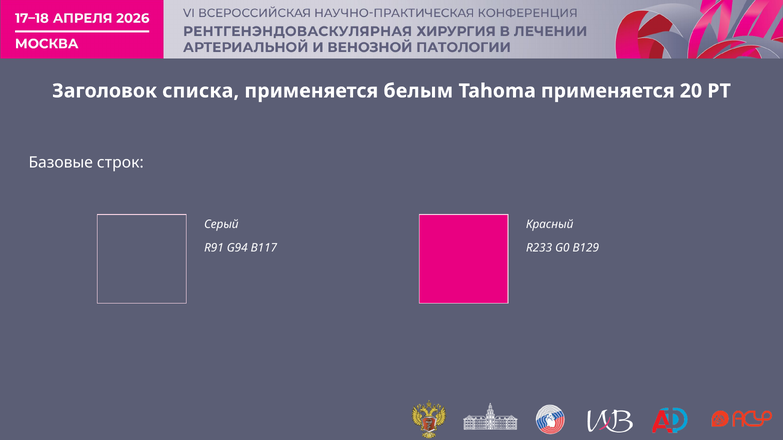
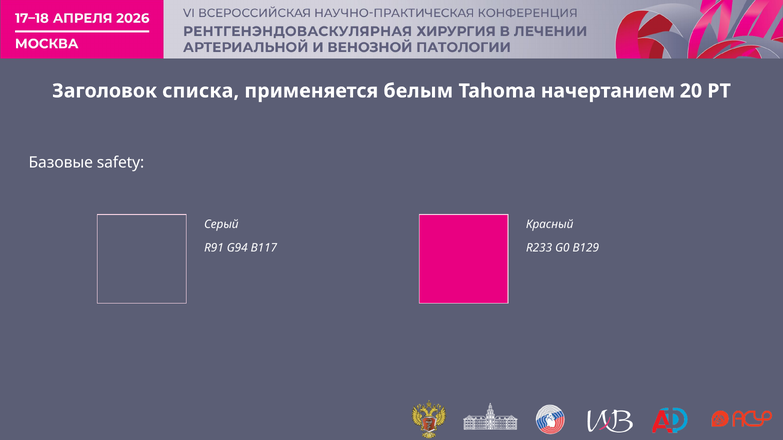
Tahoma применяется: применяется -> начертанием (608, 91)
строк: строк -> safety (121, 163)
